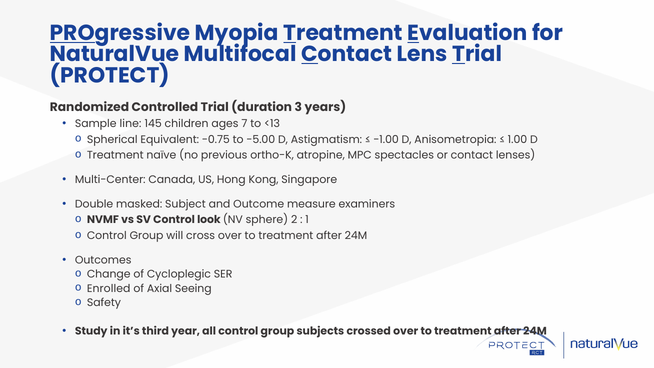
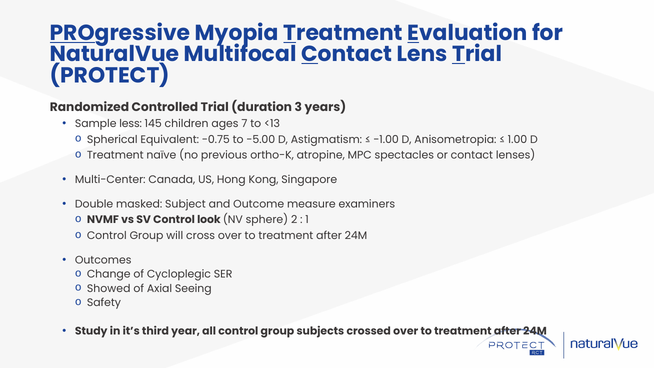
line: line -> less (131, 124)
Enrolled: Enrolled -> Showed (109, 288)
